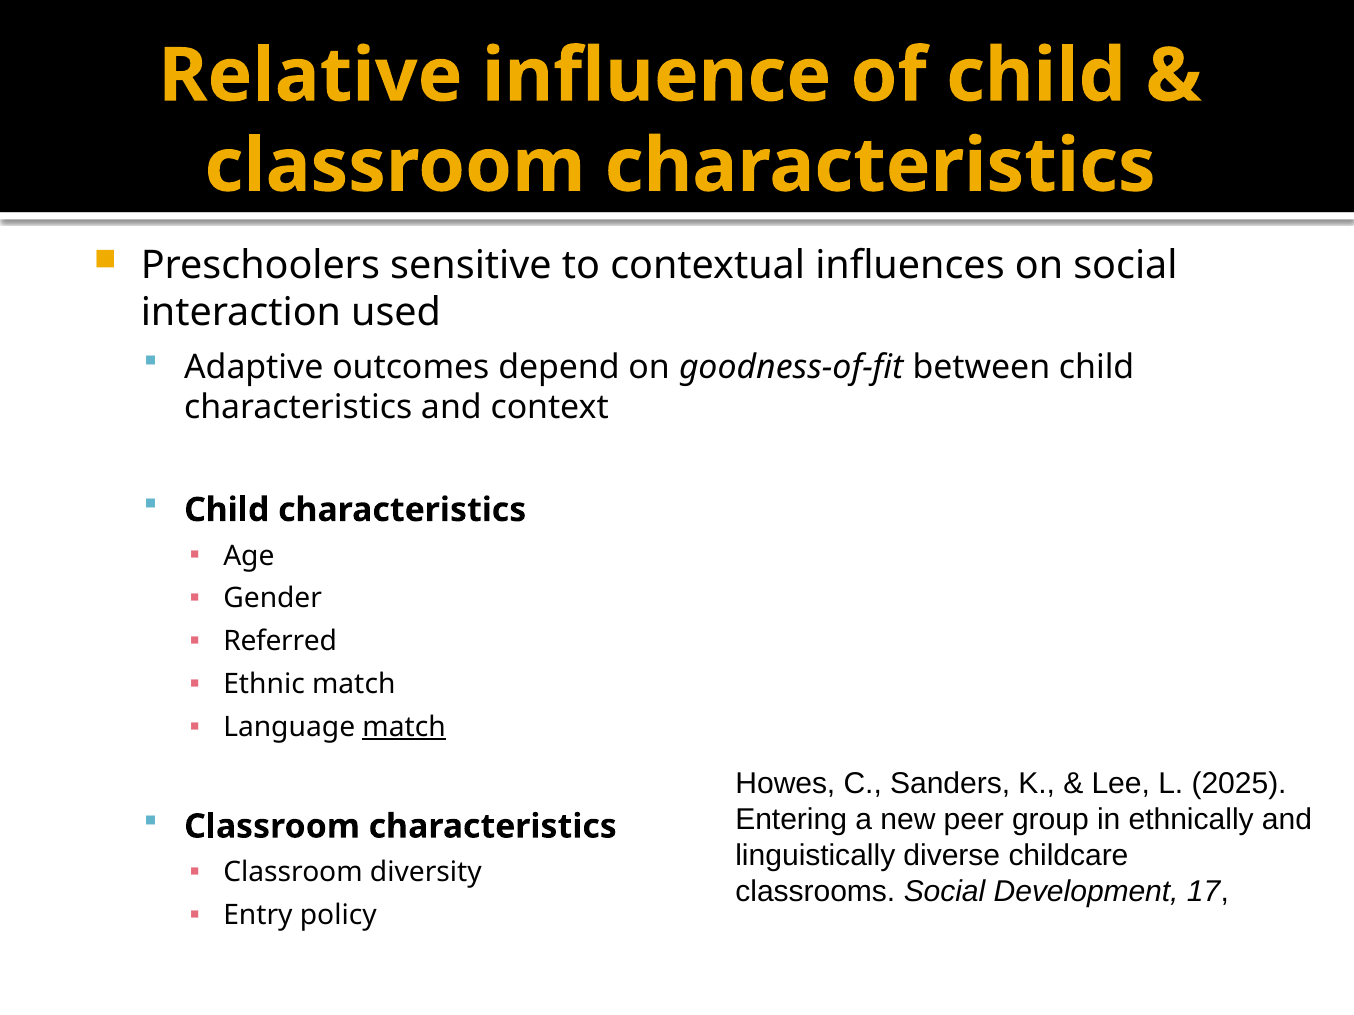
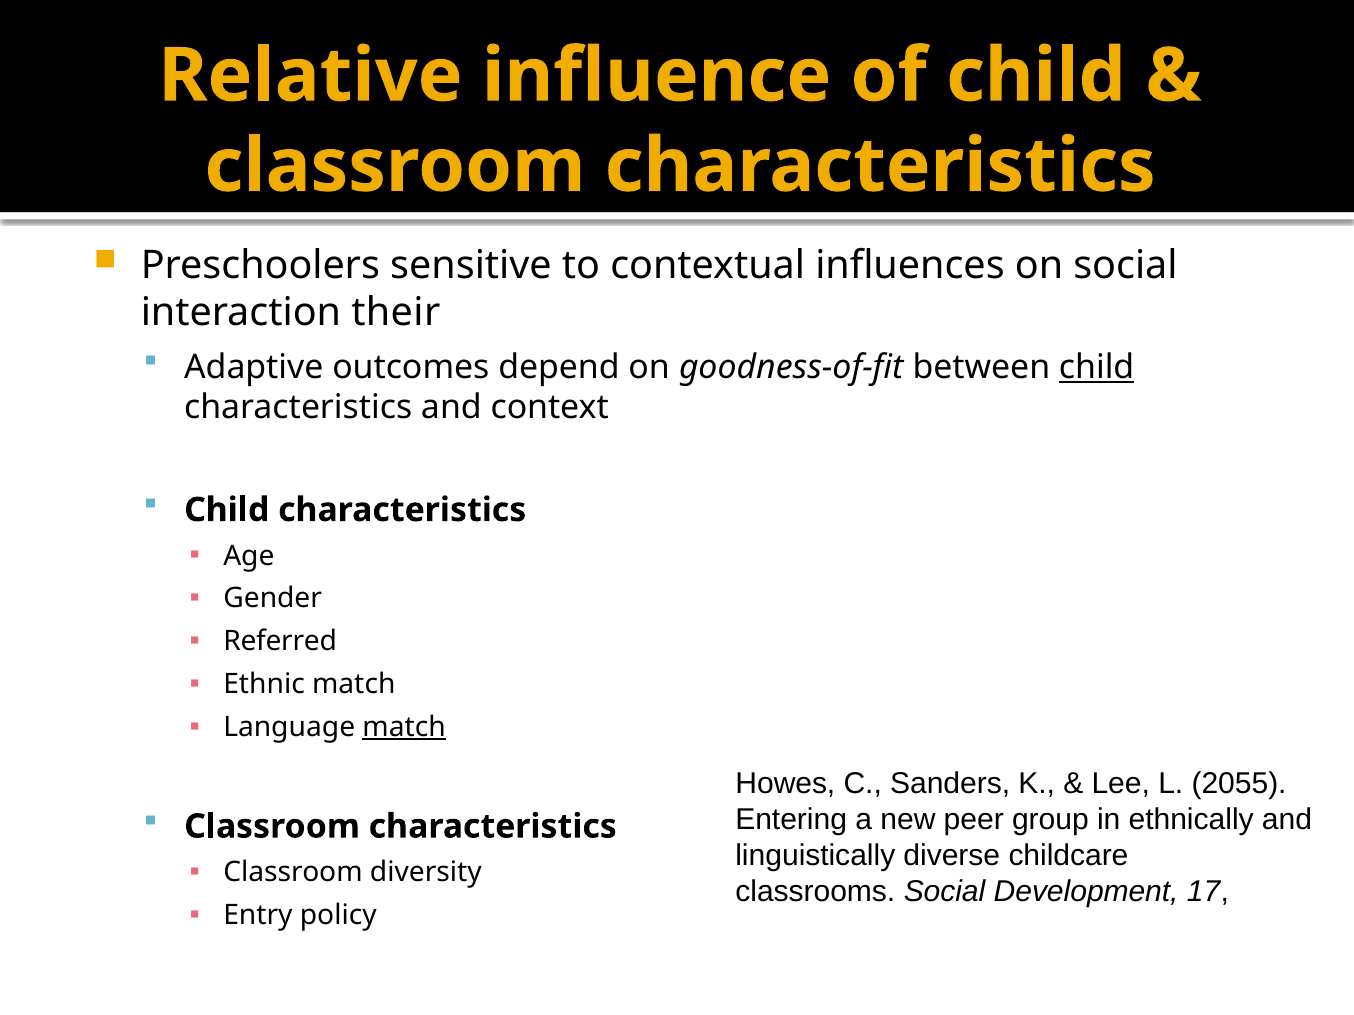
used: used -> their (396, 313)
child underline: none -> present (1097, 367)
2025: 2025 -> 2055 (1239, 784)
